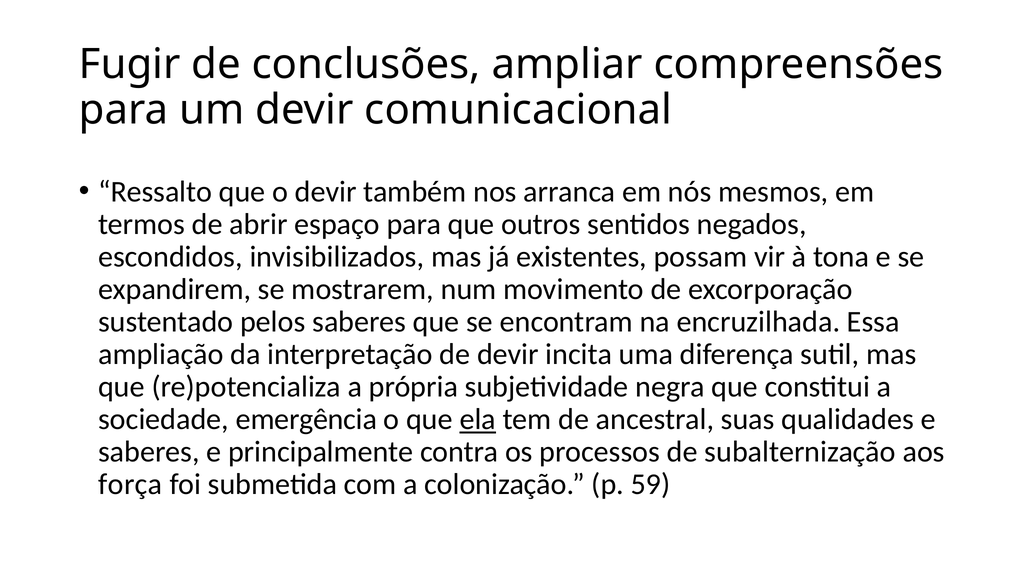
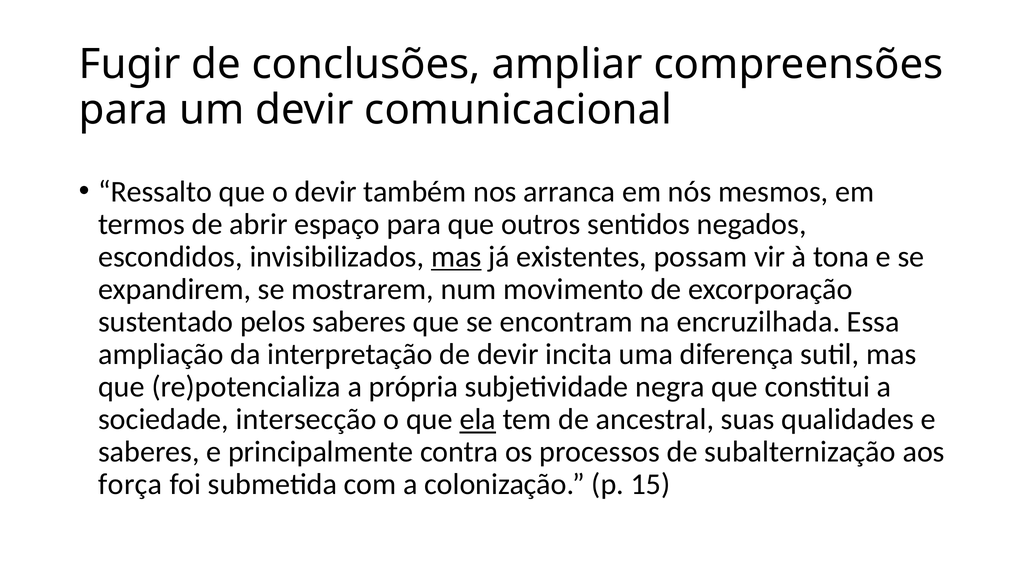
mas underline: none -> present (456, 257)
emergência: emergência -> intersecção (306, 419)
59: 59 -> 15 (651, 484)
